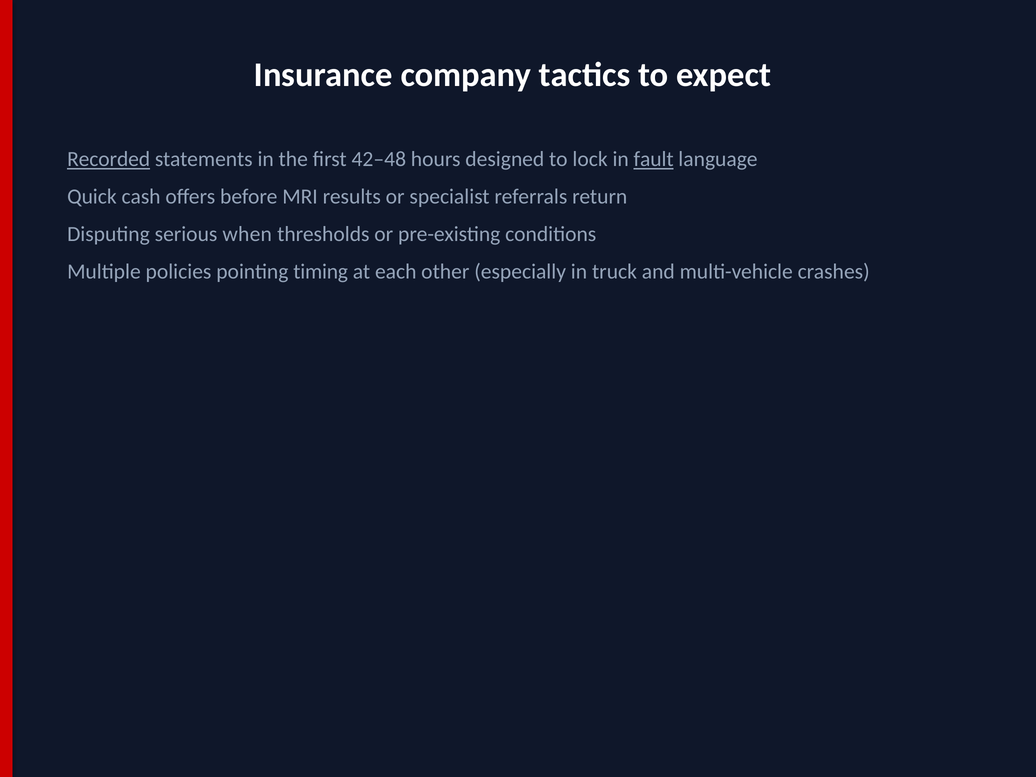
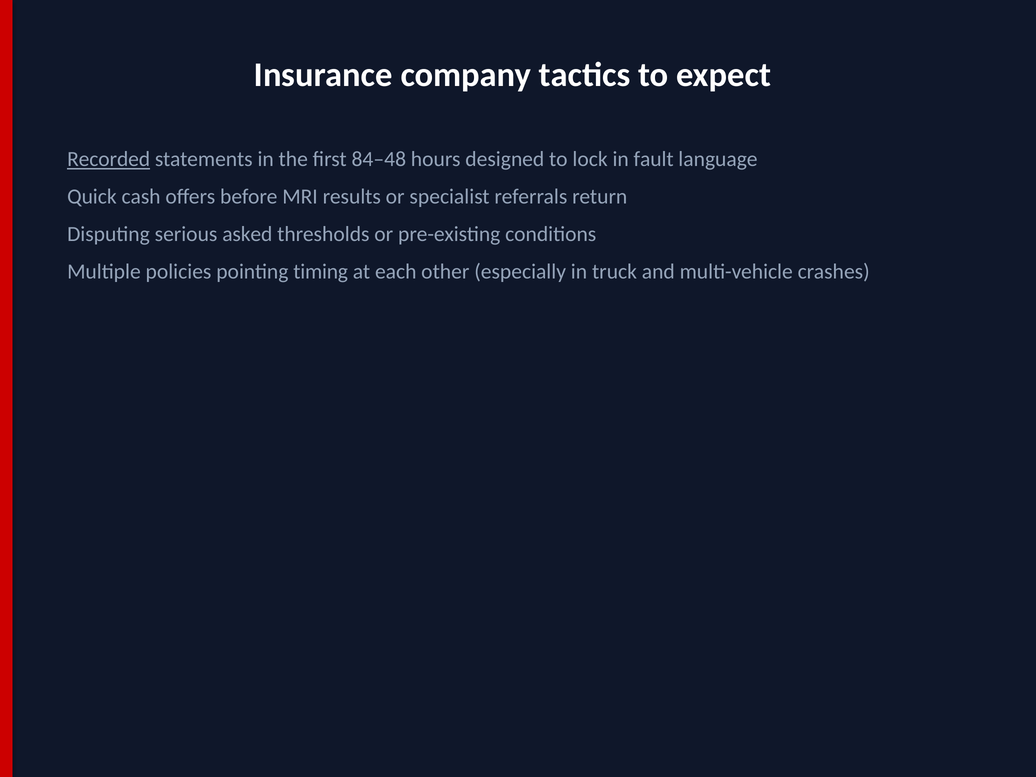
42–48: 42–48 -> 84–48 (379, 159)
fault underline: present -> none (654, 159)
when: when -> asked (247, 234)
